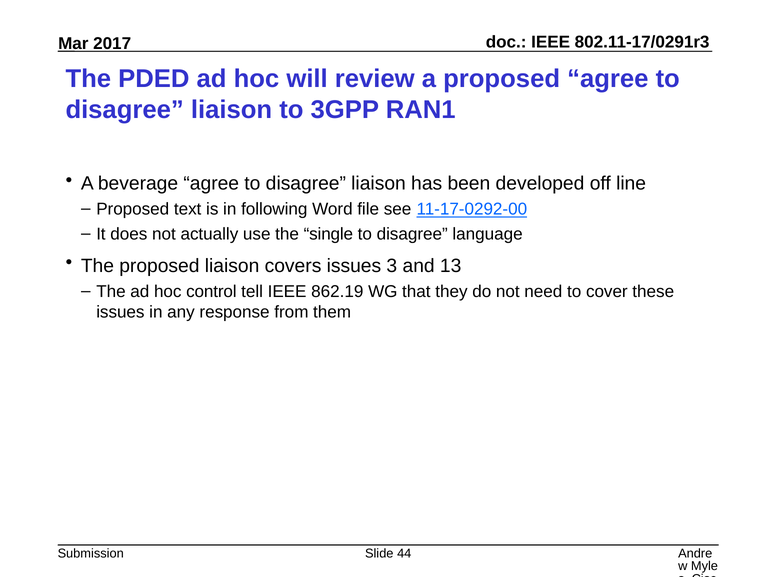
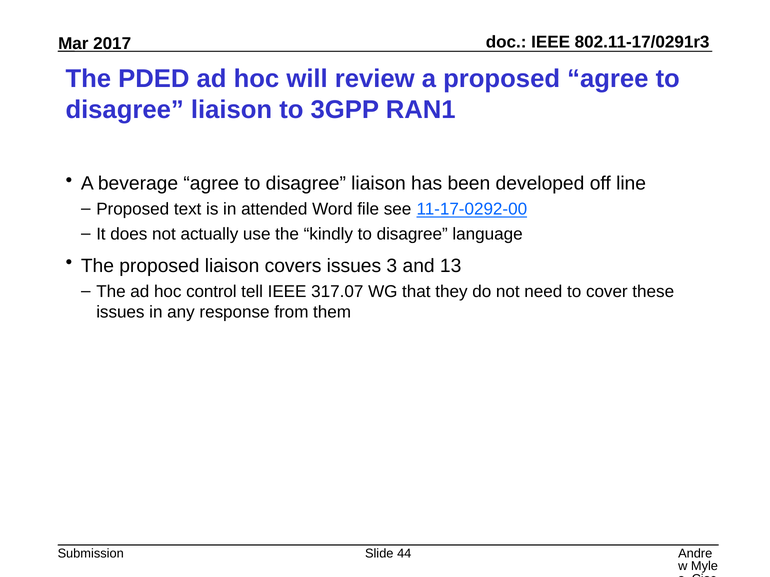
following: following -> attended (274, 210)
single: single -> kindly (328, 234)
862.19: 862.19 -> 317.07 (337, 292)
